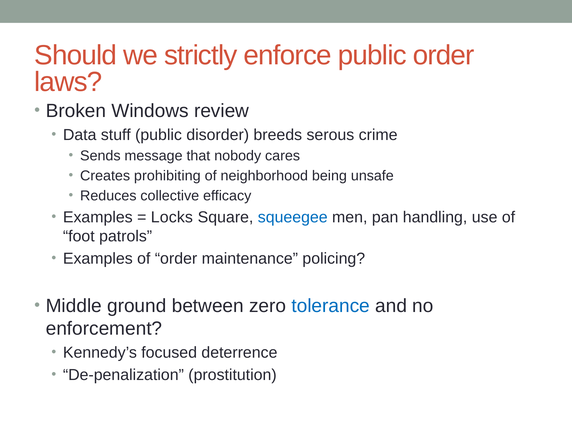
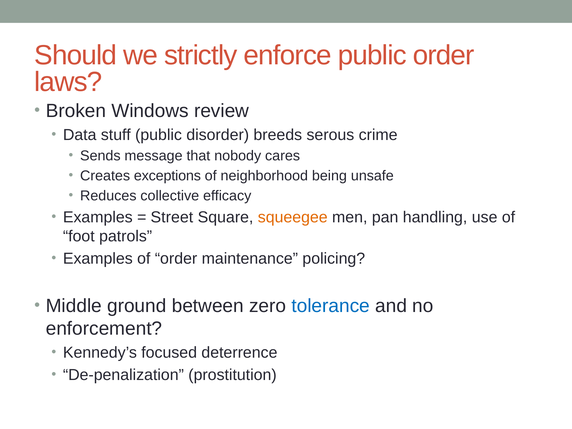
prohibiting: prohibiting -> exceptions (167, 176)
Locks: Locks -> Street (172, 217)
squeegee colour: blue -> orange (293, 217)
